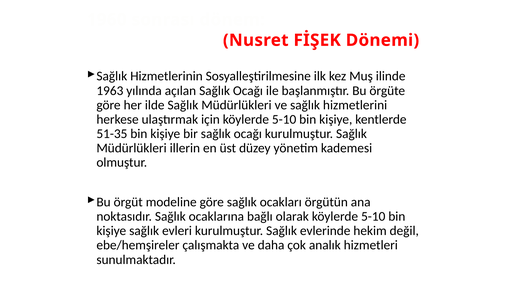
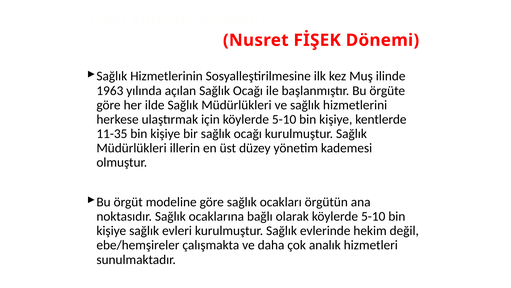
51-35: 51-35 -> 11-35 (112, 134)
